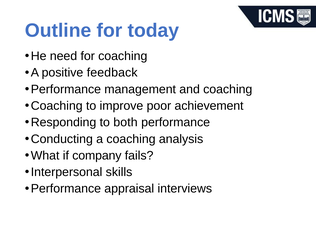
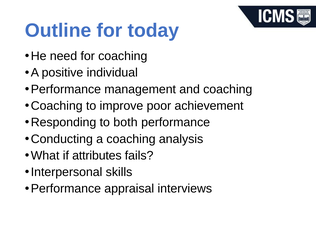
feedback: feedback -> individual (112, 73)
company: company -> attributes (97, 156)
